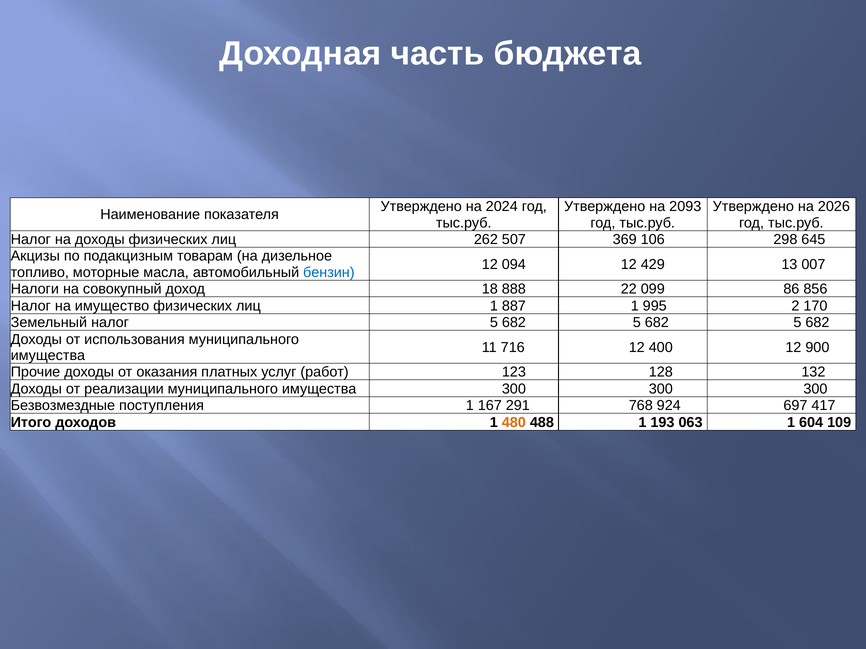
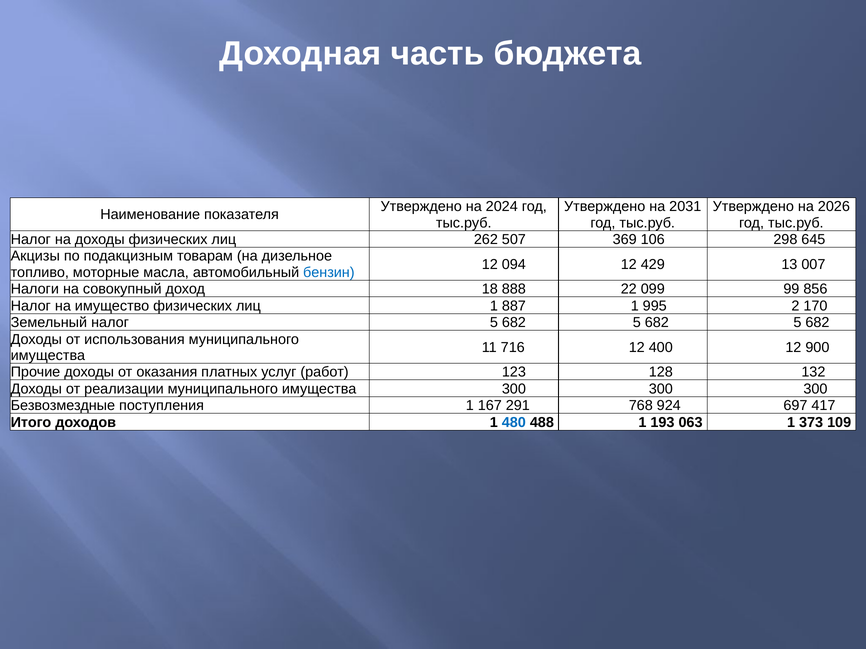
2093: 2093 -> 2031 (685, 207)
86: 86 -> 99 (791, 289)
480 colour: orange -> blue (514, 423)
604: 604 -> 373 (811, 423)
